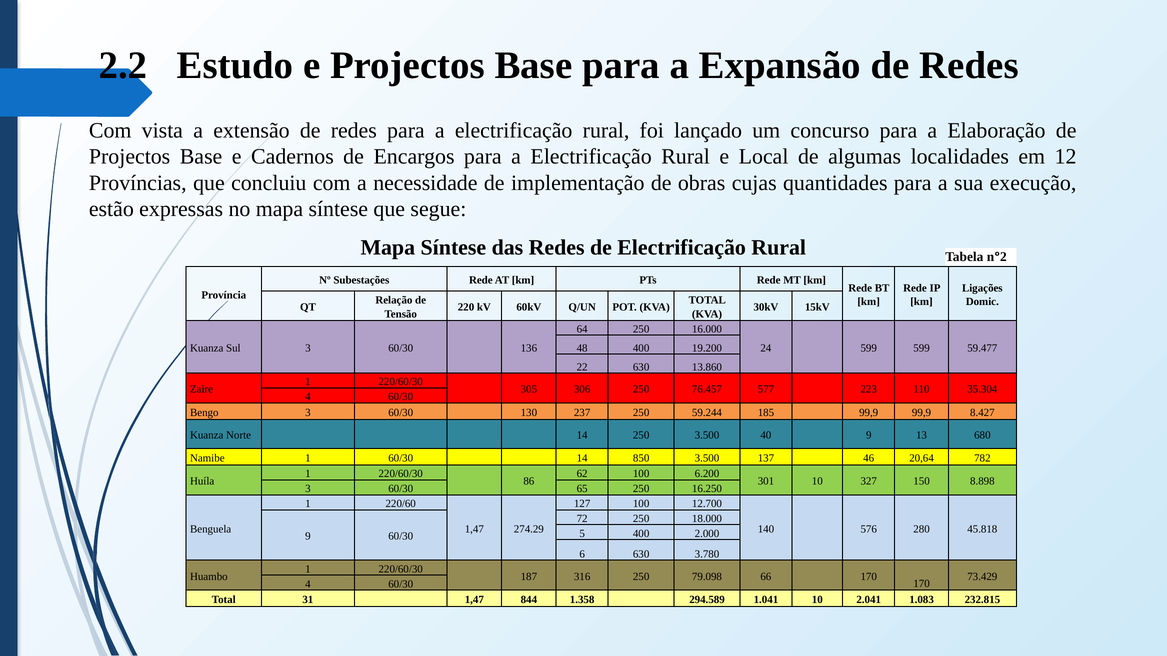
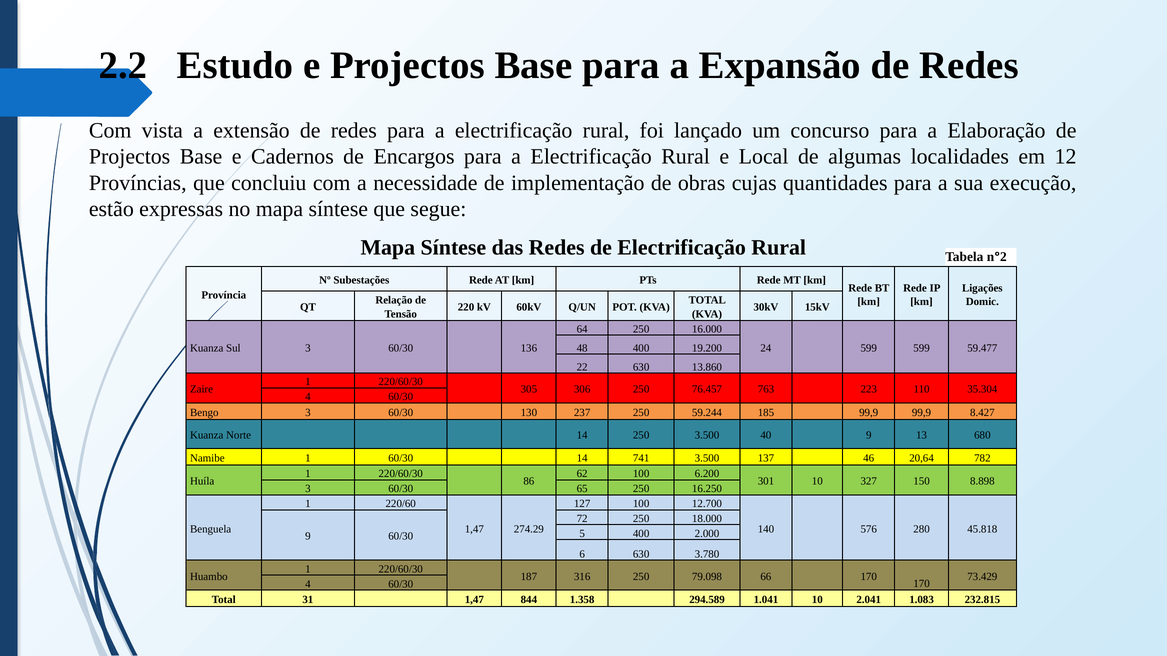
577: 577 -> 763 (766, 390)
850: 850 -> 741 (641, 458)
